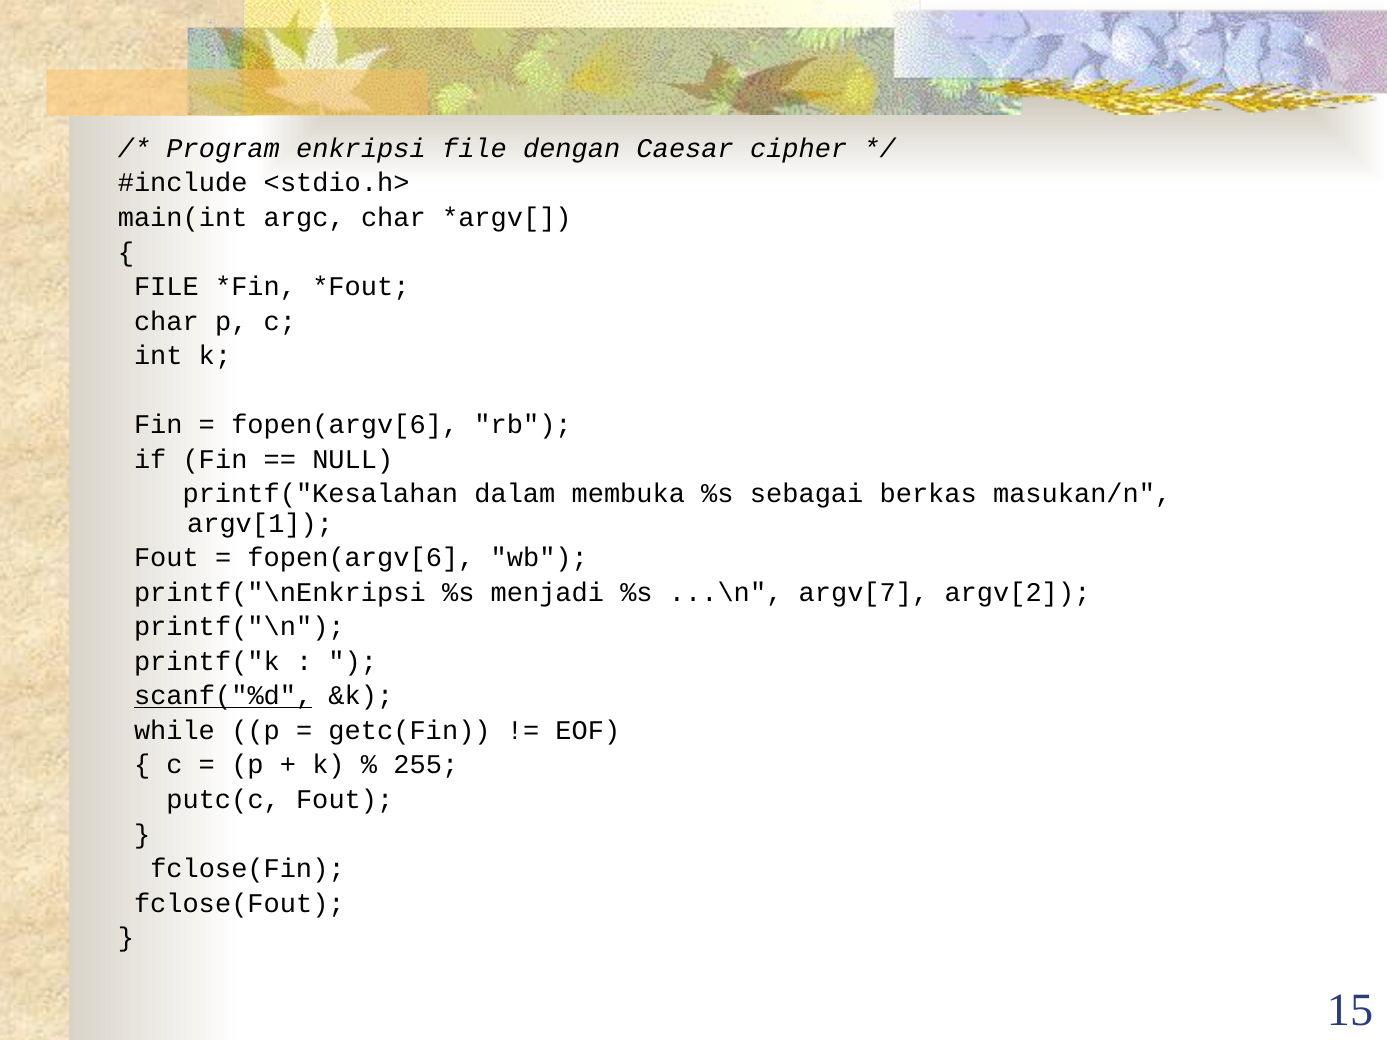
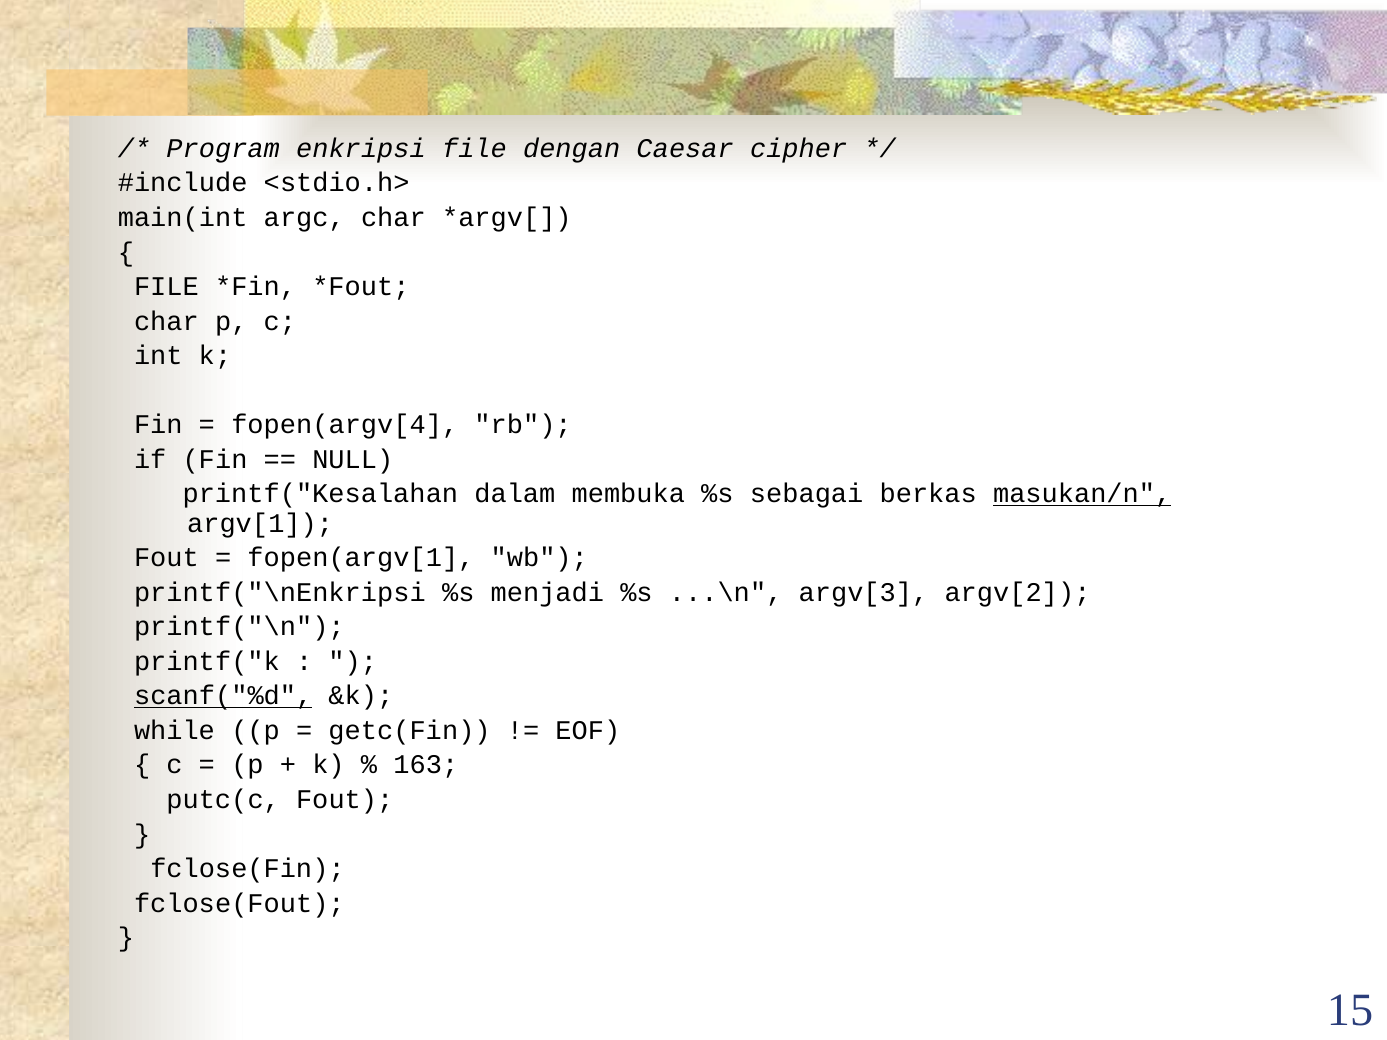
fopen(argv[6: fopen(argv[6 -> fopen(argv[4 (345, 425)
masukan/n underline: none -> present (1082, 494)
fopen(argv[6: fopen(argv[6 -> fopen(argv[1 (361, 558)
argv[7: argv[7 -> argv[3 (863, 592)
255: 255 -> 163 (426, 765)
